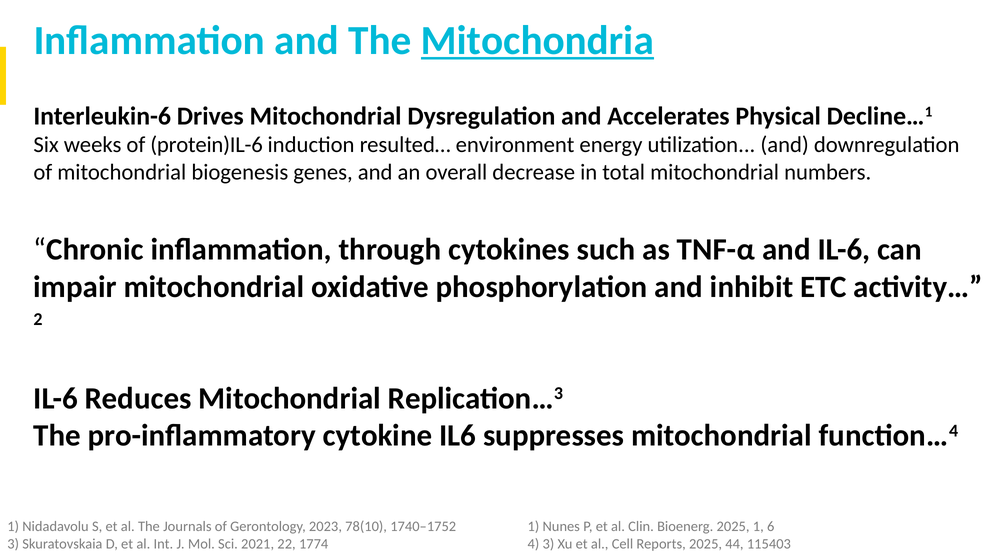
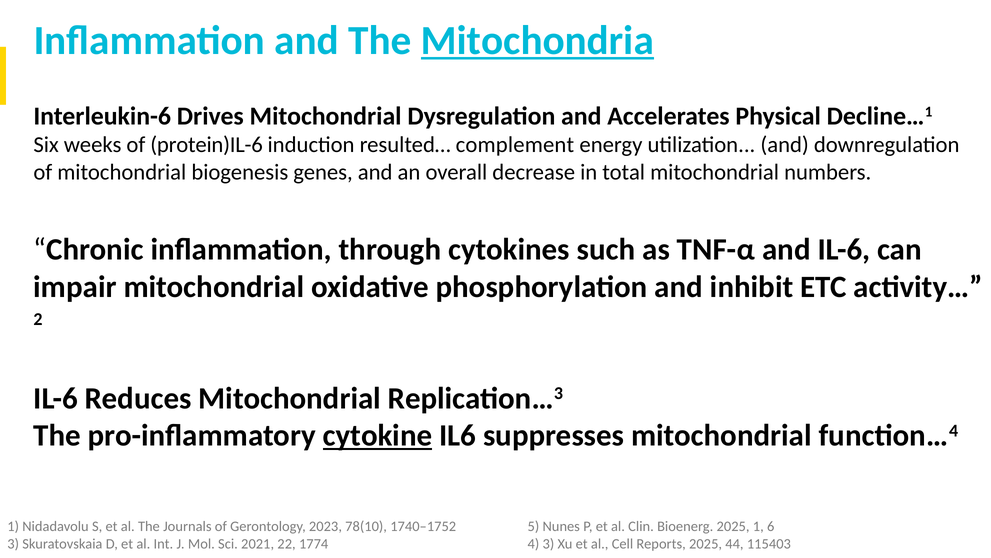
environment: environment -> complement (515, 145)
cytokine underline: none -> present (377, 435)
1740–1752 1: 1 -> 5 (533, 526)
